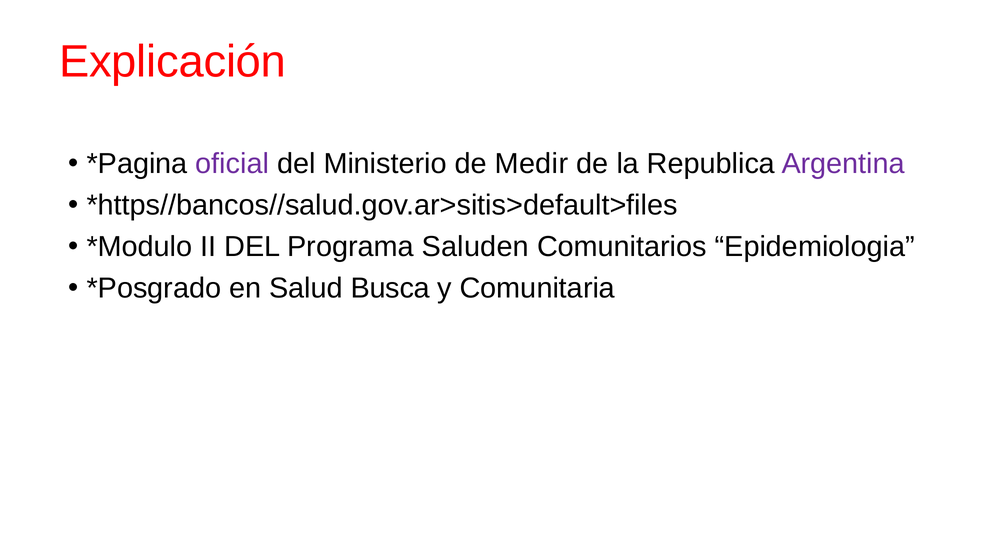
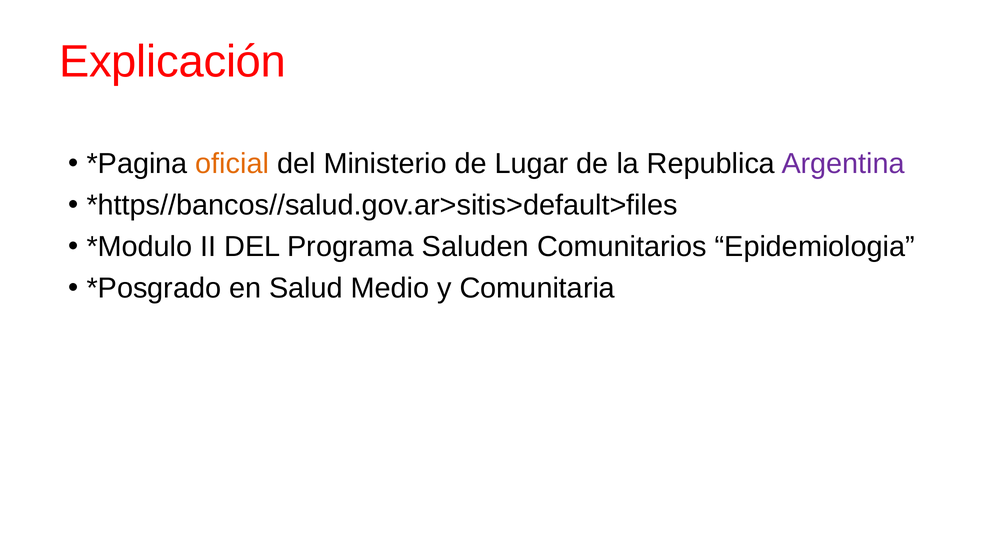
oficial colour: purple -> orange (232, 164)
Medir: Medir -> Lugar (532, 164)
Busca: Busca -> Medio (390, 288)
